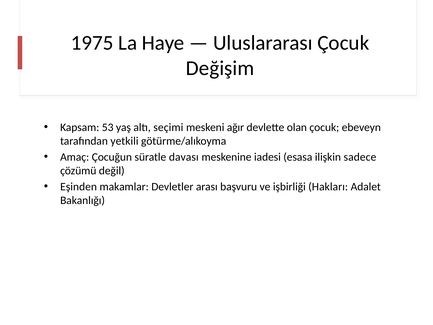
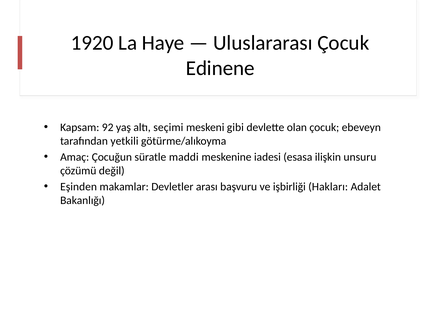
1975: 1975 -> 1920 (92, 43)
Değişim: Değişim -> Edinene (220, 68)
53: 53 -> 92 (108, 127)
ağır: ağır -> gibi (235, 127)
davası: davası -> maddi (184, 157)
sadece: sadece -> unsuru (360, 157)
